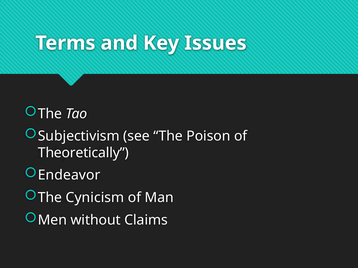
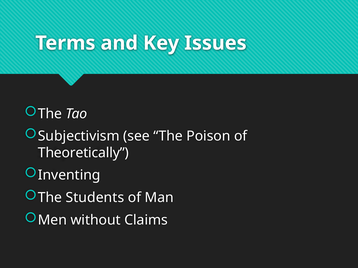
Endeavor: Endeavor -> Inventing (69, 175)
Cynicism: Cynicism -> Students (95, 198)
